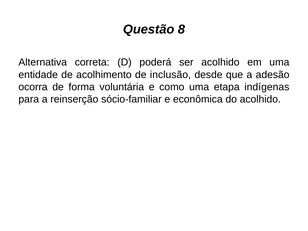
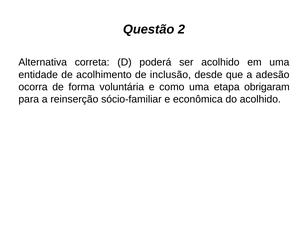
8: 8 -> 2 (181, 29)
indígenas: indígenas -> obrigaram (267, 87)
